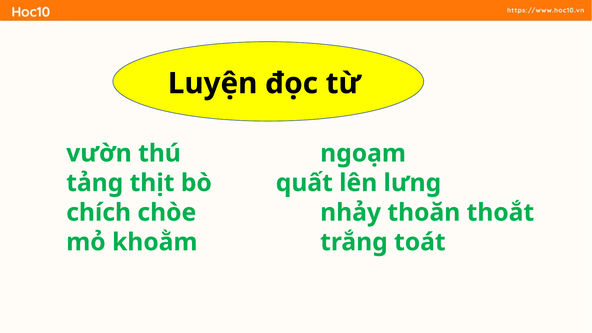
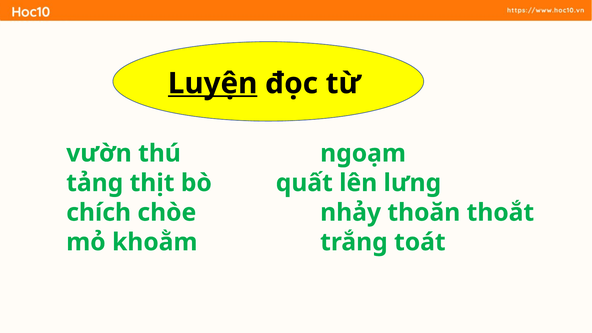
Luyện underline: none -> present (213, 83)
